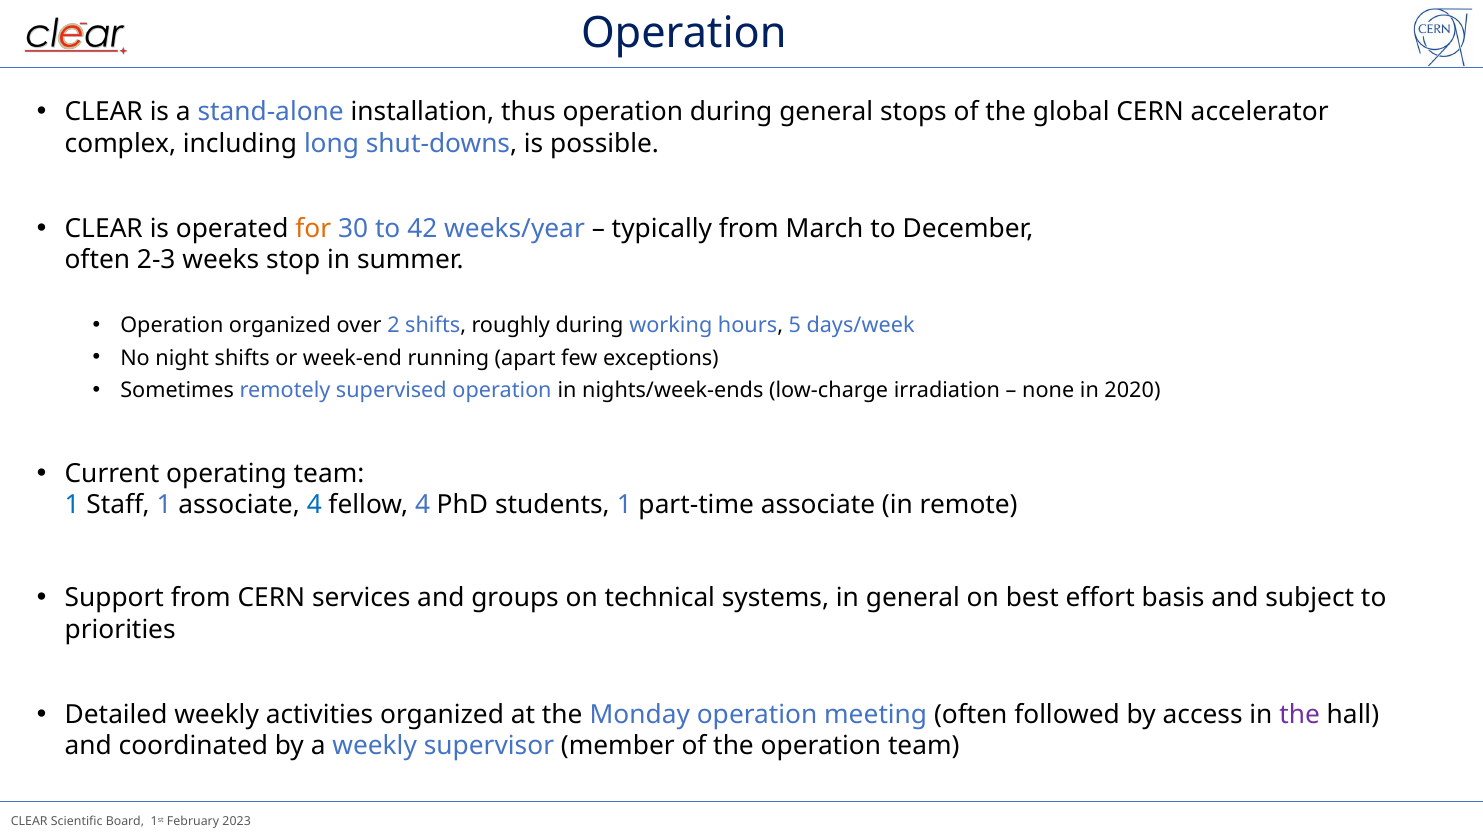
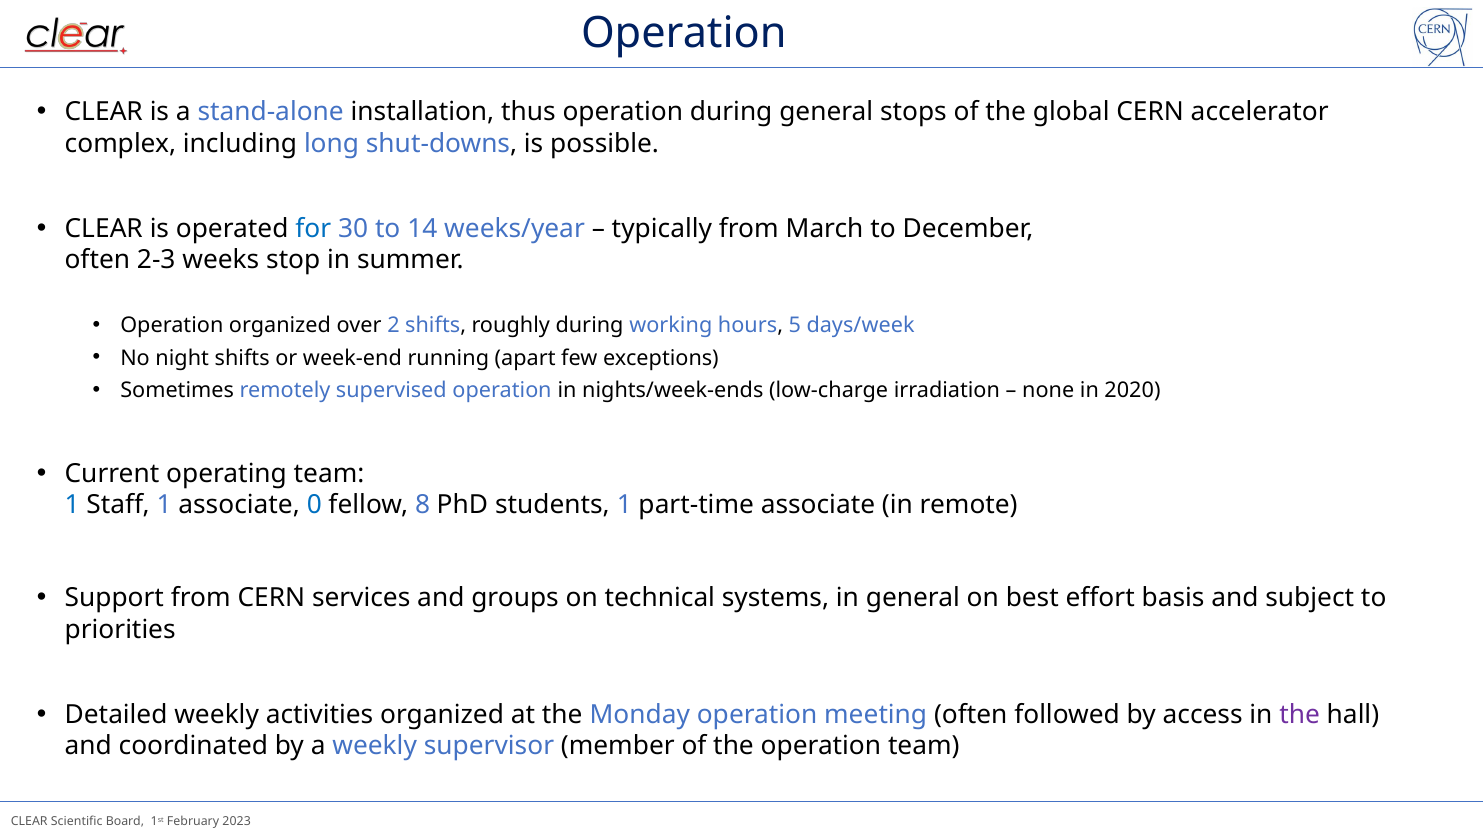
for colour: orange -> blue (313, 229)
42: 42 -> 14 (422, 229)
associate 4: 4 -> 0 (314, 505)
fellow 4: 4 -> 8 (423, 505)
